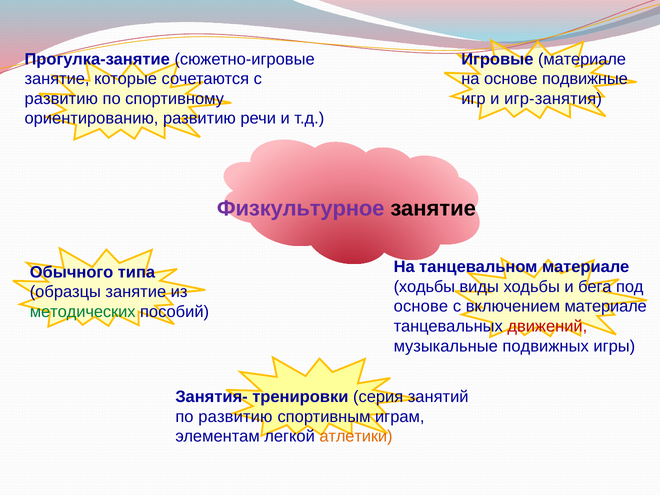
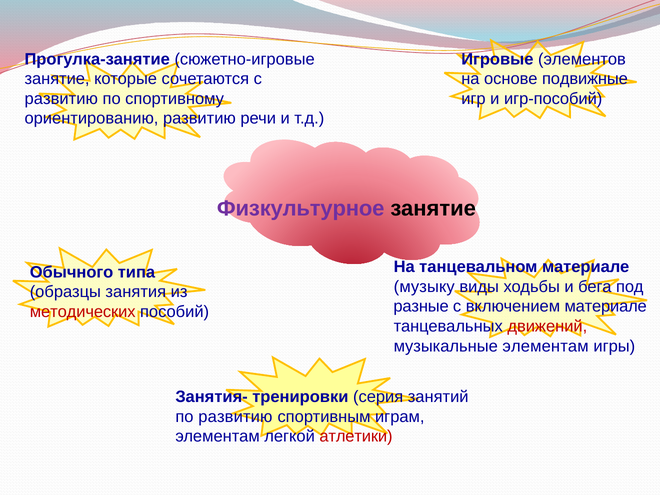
Игровые материале: материале -> элементов (582, 59)
игр-занятия: игр-занятия -> игр-пособий (553, 99)
ходьбы: ходьбы -> музыку (424, 287)
образцы занятие: занятие -> занятия (136, 292)
основе: основе -> разные (421, 307)
методических colour: green -> red (83, 312)
музыкальные подвижных: подвижных -> элементам (546, 346)
атлетики colour: orange -> red (356, 436)
